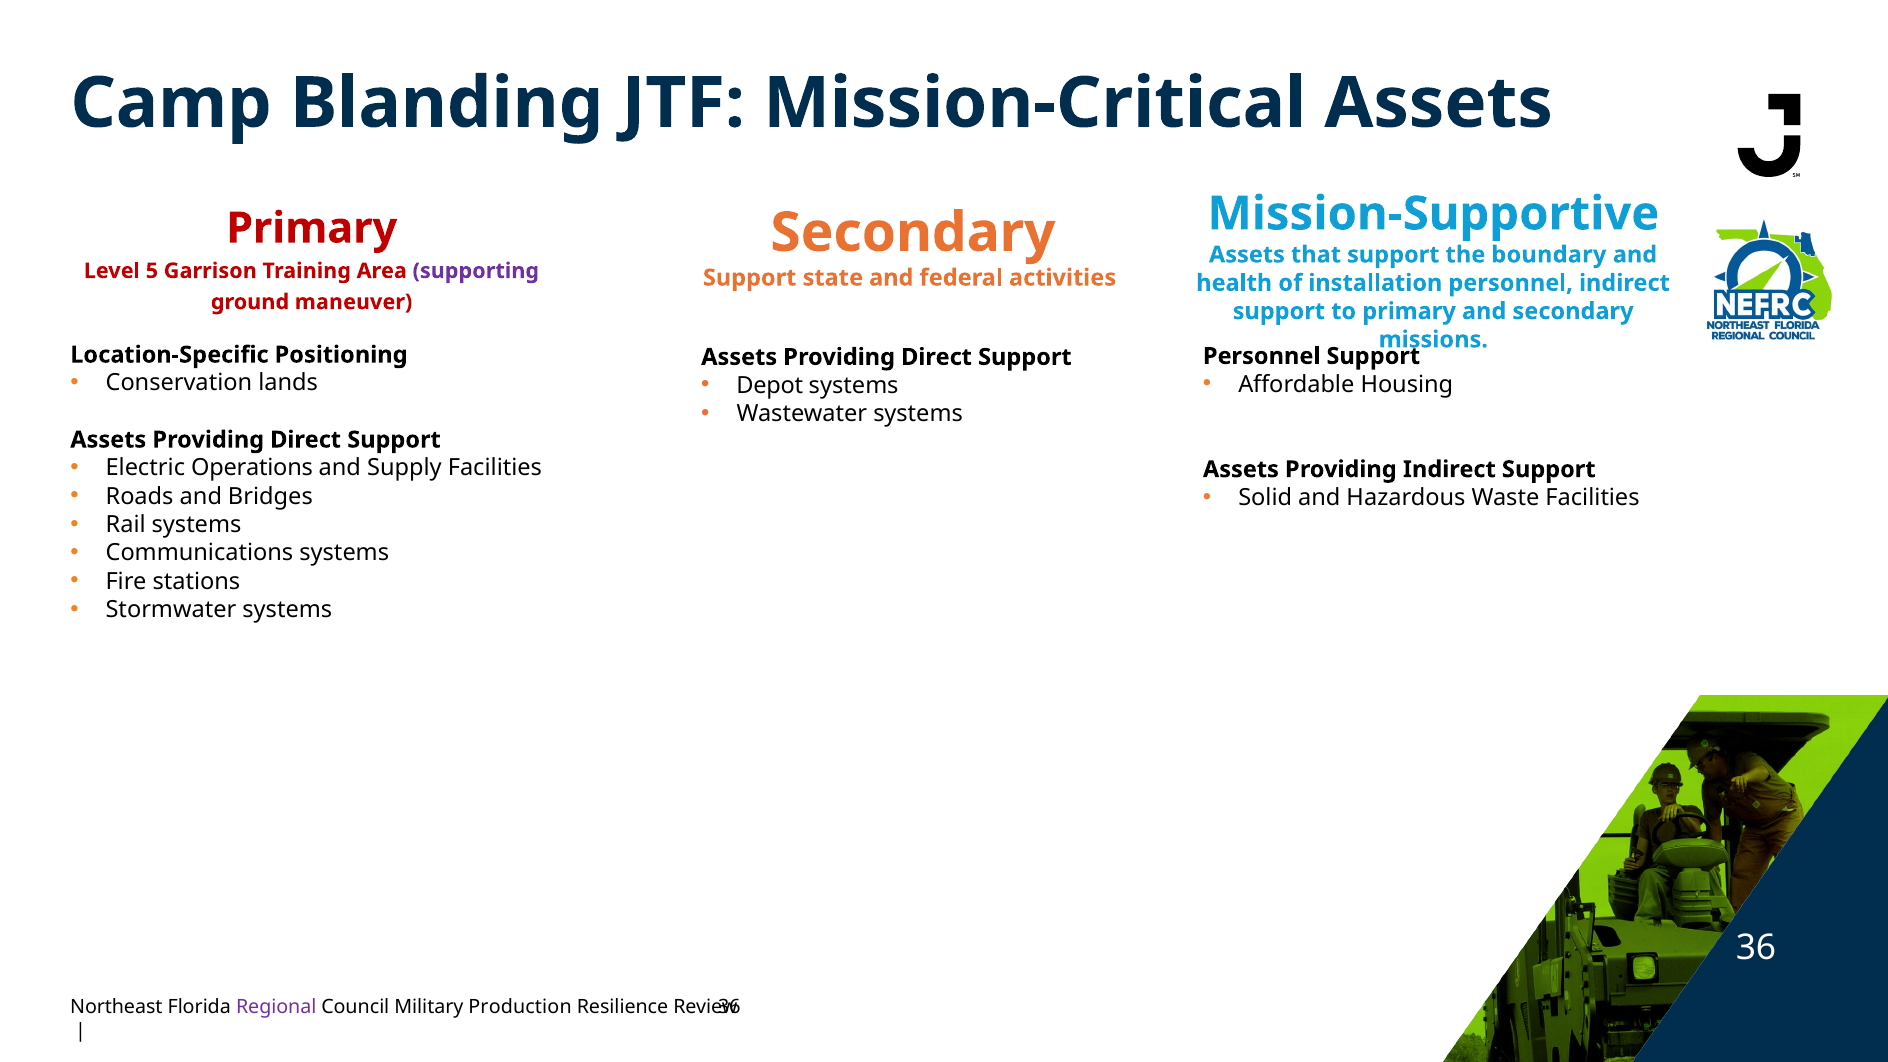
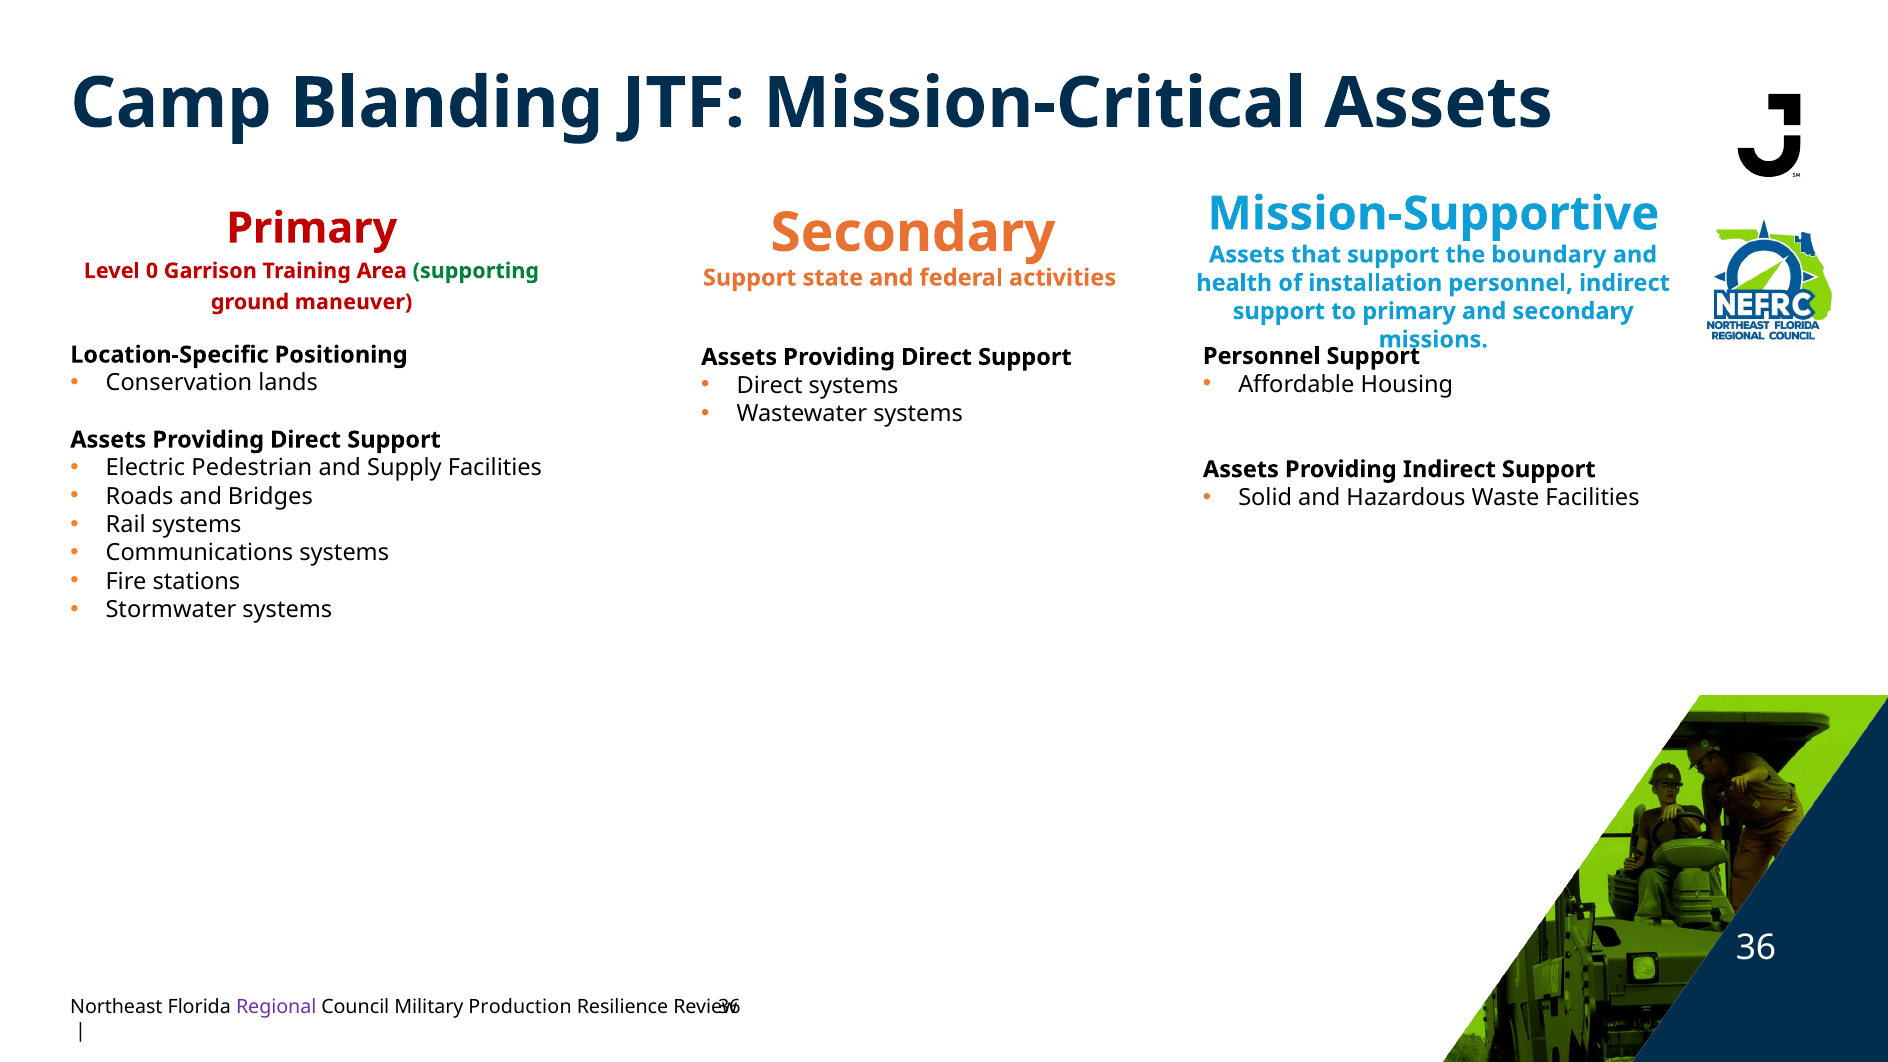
5: 5 -> 0 (152, 271)
supporting colour: purple -> green (476, 271)
Depot: Depot -> Direct (770, 385)
Operations: Operations -> Pedestrian (252, 468)
